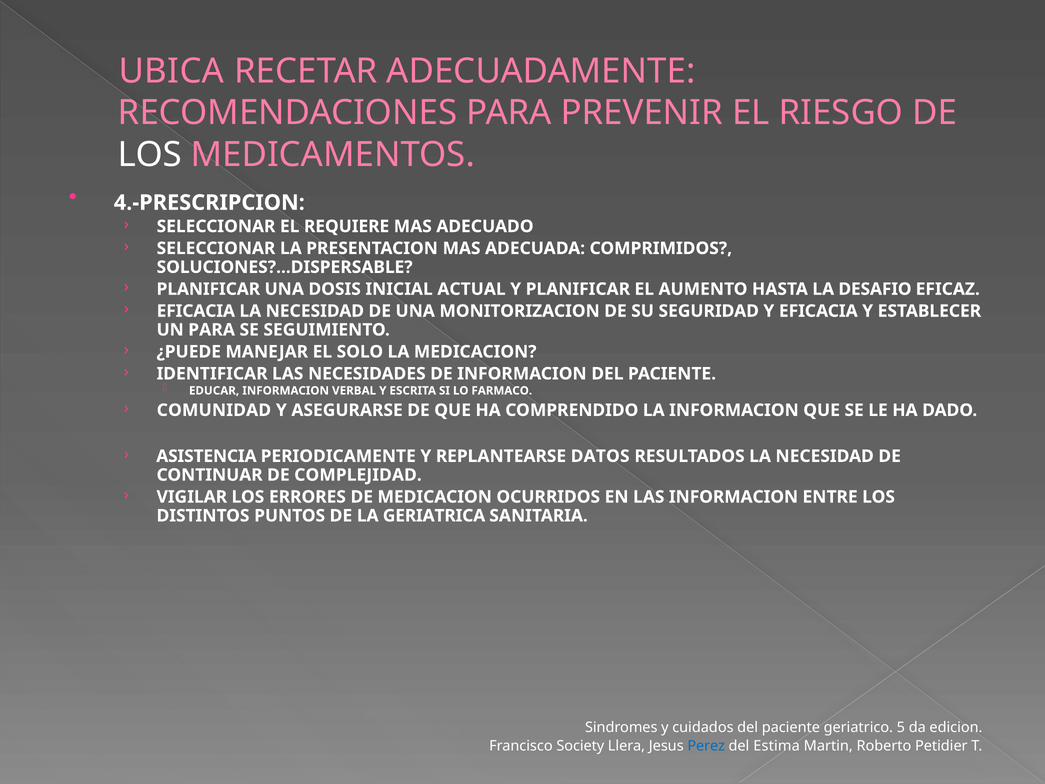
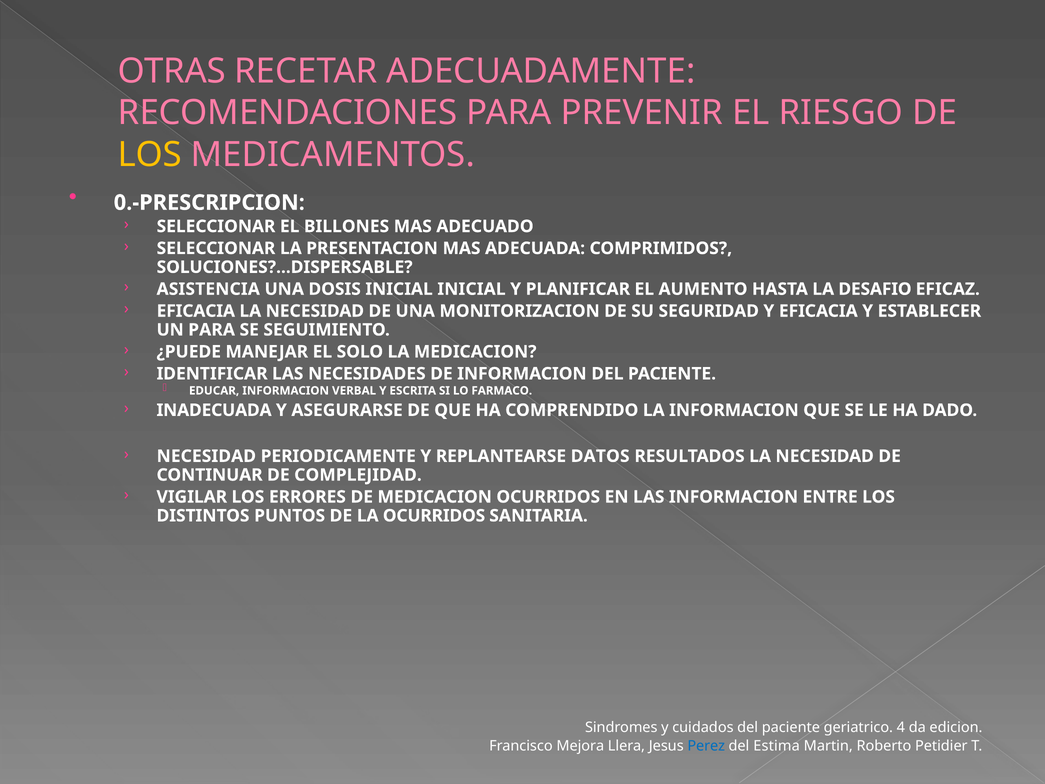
UBICA: UBICA -> OTRAS (172, 71)
LOS colour: white -> yellow (150, 155)
4.-PRESCRIPCION: 4.-PRESCRIPCION -> 0.-PRESCRIPCION (209, 203)
REQUIERE: REQUIERE -> BILLONES (347, 226)
PLANIFICAR: PLANIFICAR -> ASISTENCIA (208, 289)
INICIAL ACTUAL: ACTUAL -> INICIAL (471, 289)
COMUNIDAD: COMUNIDAD -> INADECUADA (214, 410)
ASISTENCIA: ASISTENCIA -> NECESIDAD (206, 456)
LA GERIATRICA: GERIATRICA -> OCURRIDOS (434, 516)
5: 5 -> 4 (901, 727)
Society: Society -> Mejora (580, 746)
